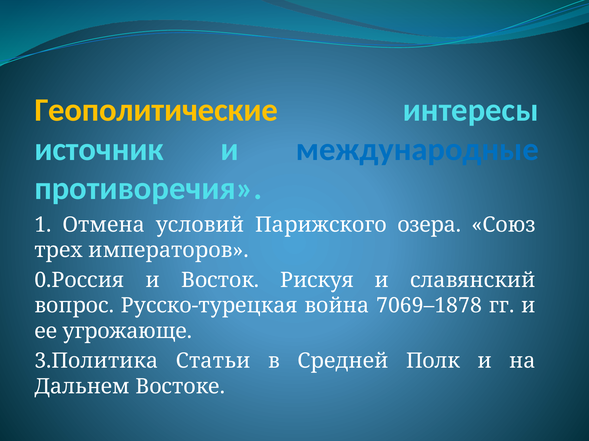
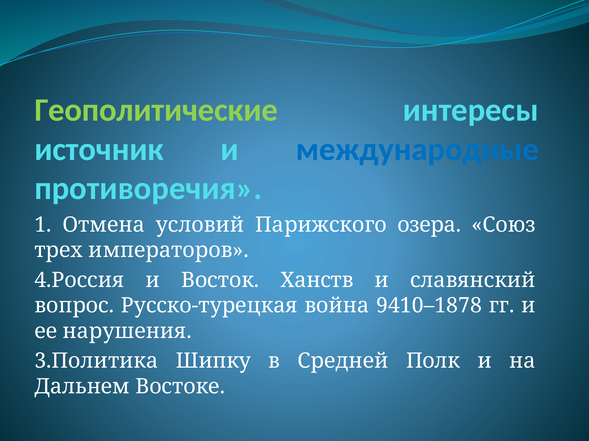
Геополитические colour: yellow -> light green (156, 110)
0.Россия: 0.Россия -> 4.Россия (79, 281)
Рискуя: Рискуя -> Ханств (317, 281)
7069–1878: 7069–1878 -> 9410–1878 (429, 306)
угрожающе: угрожающе -> нарушения (127, 332)
Статьи: Статьи -> Шипку (213, 362)
